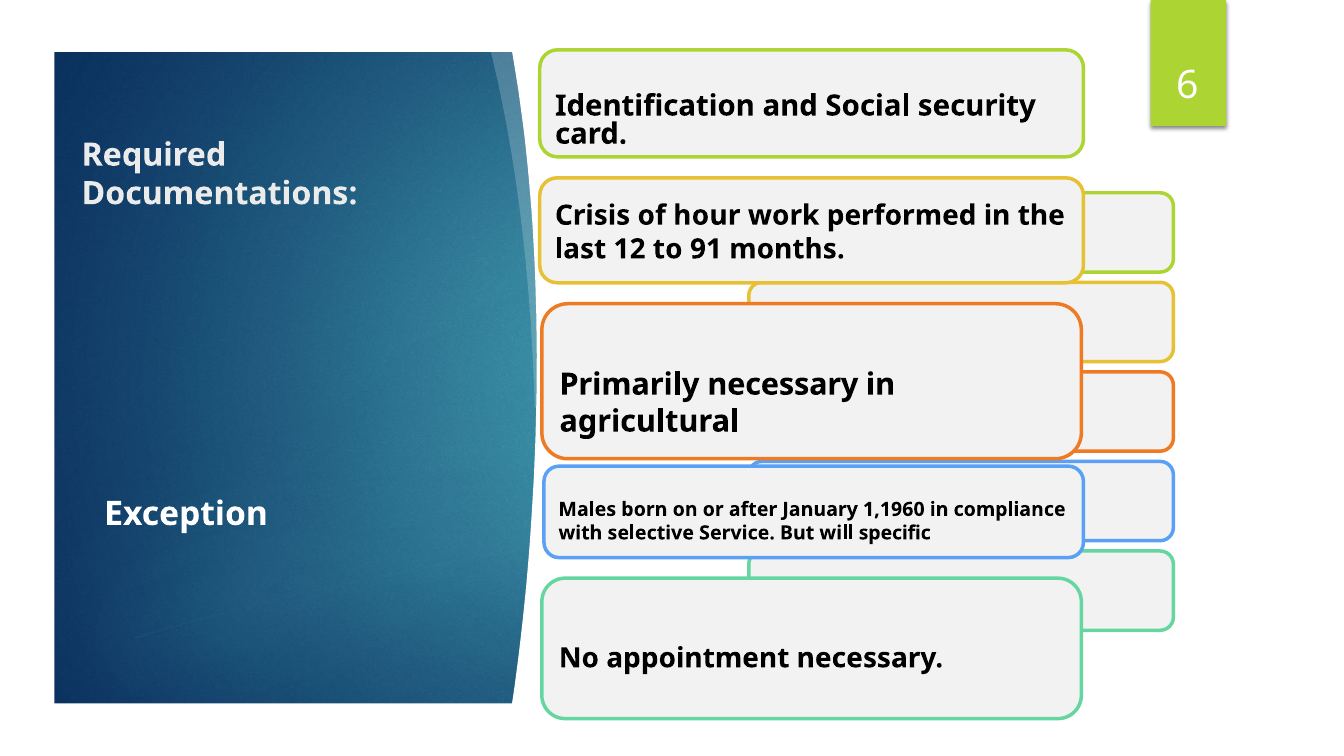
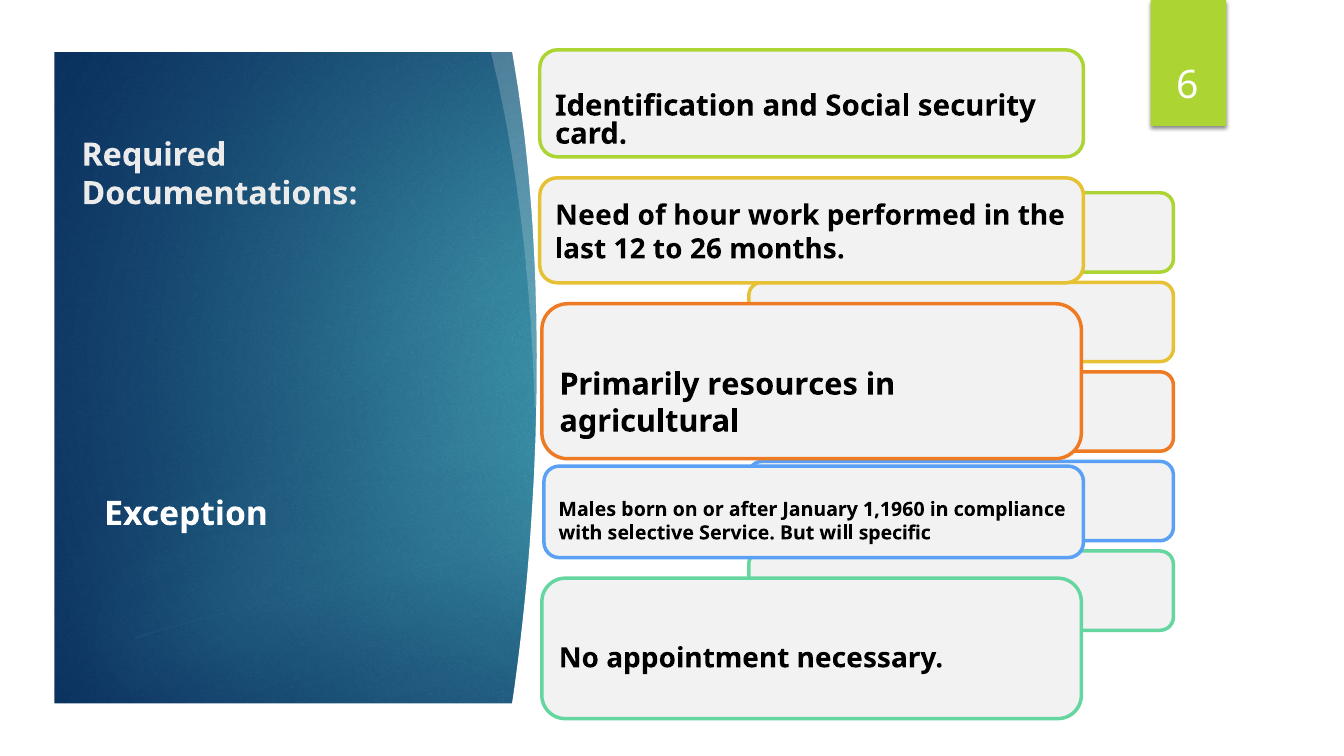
Crisis: Crisis -> Need (592, 215)
91: 91 -> 26 (706, 249)
Primarily necessary: necessary -> resources (783, 385)
